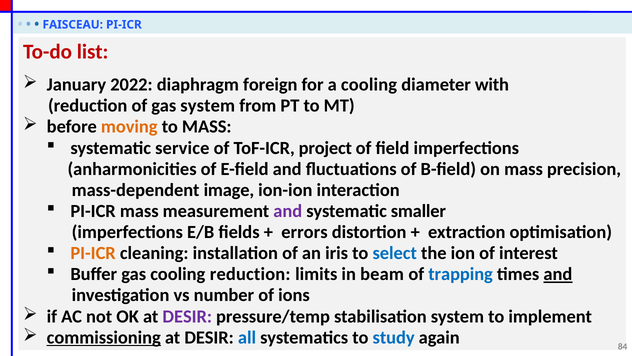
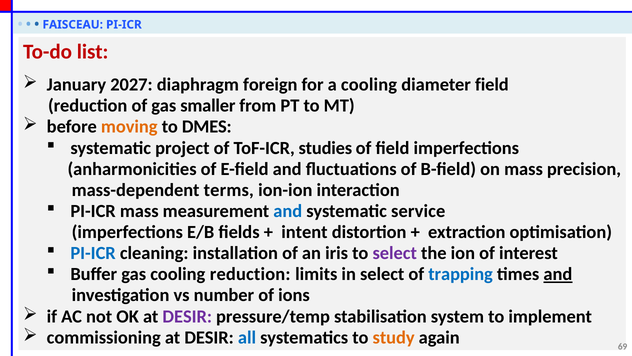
2022: 2022 -> 2027 (131, 85)
diameter with: with -> field (492, 85)
gas system: system -> smaller (208, 106)
to MASS: MASS -> DMES (207, 127)
service: service -> project (182, 148)
project: project -> studies (325, 148)
image: image -> terms (229, 190)
and colour: purple -> blue (288, 211)
smaller: smaller -> service (418, 211)
errors: errors -> intent (304, 232)
PI-ICR colour: orange -> blue (93, 253)
select colour: blue -> purple (395, 253)
in beam: beam -> select (382, 274)
commissioning underline: present -> none (104, 337)
study colour: blue -> orange (394, 337)
84: 84 -> 69 (623, 346)
